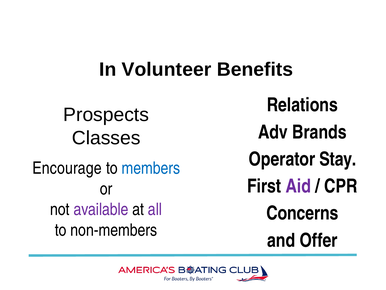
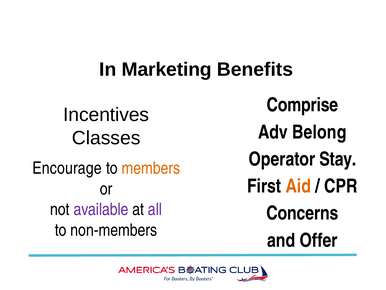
Volunteer: Volunteer -> Marketing (167, 69)
Relations: Relations -> Comprise (302, 105)
Prospects: Prospects -> Incentives (106, 115)
Brands: Brands -> Belong (319, 132)
members colour: blue -> orange (151, 168)
Aid colour: purple -> orange (298, 186)
